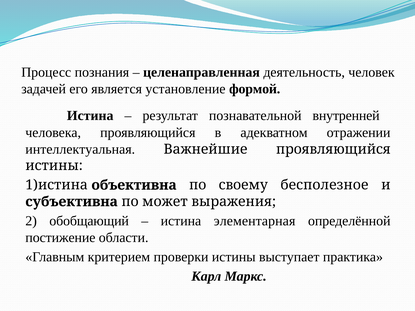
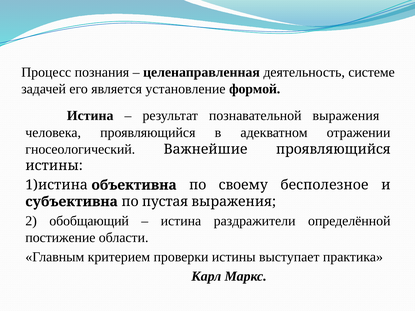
человек: человек -> системе (372, 72)
познавательной внутренней: внутренней -> выражения (346, 116)
интеллектуальная: интеллектуальная -> гносеологический (80, 149)
может: может -> пустая (165, 202)
элементарная: элементарная -> раздражители (255, 221)
